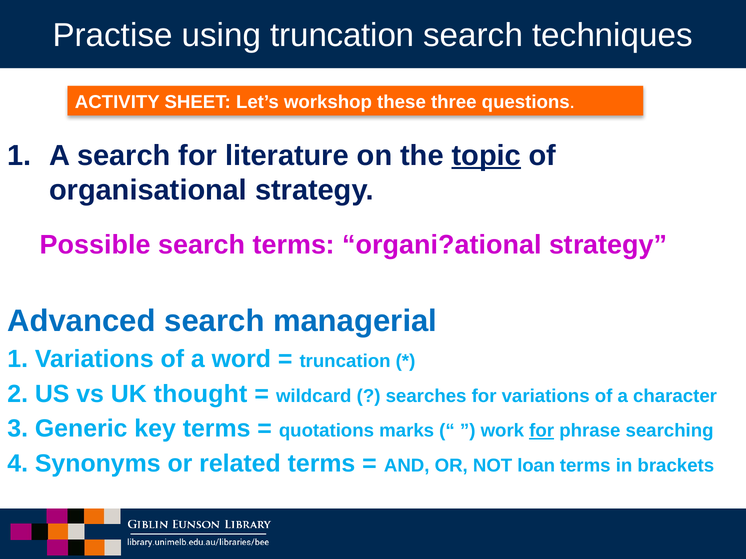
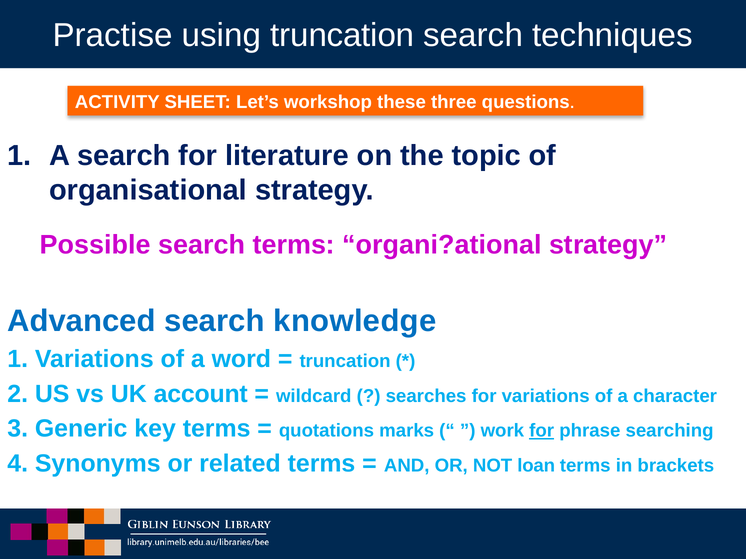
topic underline: present -> none (486, 156)
managerial: managerial -> knowledge (355, 321)
thought: thought -> account (201, 394)
